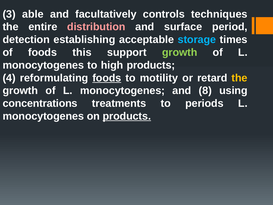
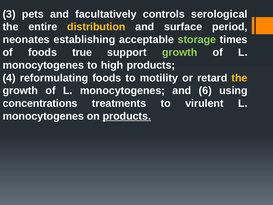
able: able -> pets (33, 14)
techniques: techniques -> serological (219, 14)
distribution colour: pink -> yellow (96, 27)
detection: detection -> neonates (26, 40)
storage colour: light blue -> light green (197, 40)
this: this -> true (82, 52)
foods underline: present -> none (107, 78)
8: 8 -> 6 (205, 91)
periods: periods -> virulent (204, 103)
